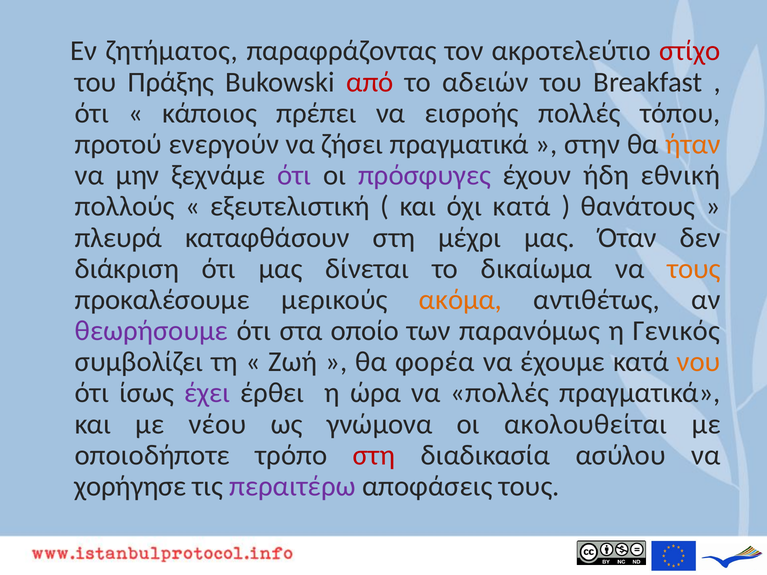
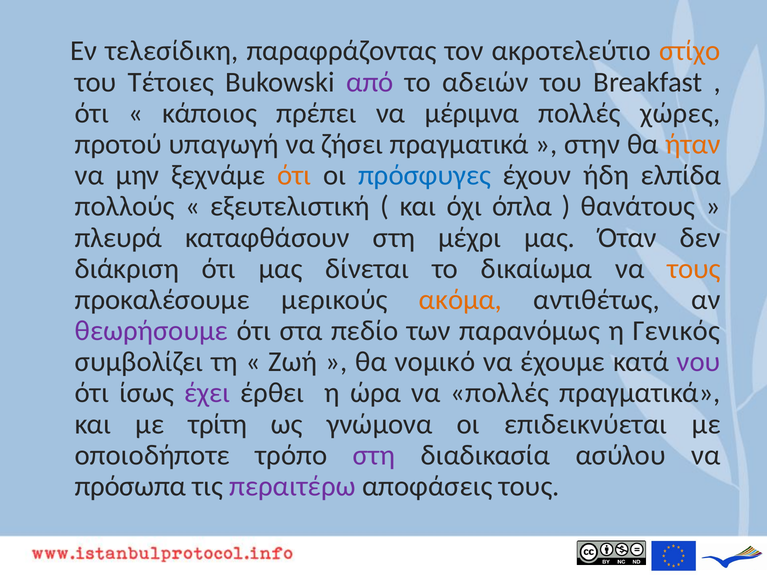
ζητήματος: ζητήματος -> τελεσίδικη (172, 51)
στίχο colour: red -> orange (690, 51)
Πράξης: Πράξης -> Τέτοιες (171, 82)
από colour: red -> purple (370, 82)
εισροής: εισροής -> μέριμνα (472, 113)
τόπου: τόπου -> χώρες (680, 113)
ενεργούν: ενεργούν -> υπαγωγή (224, 144)
ότι colour: purple -> orange (294, 175)
πρόσφυγες colour: purple -> blue (424, 175)
εθνική: εθνική -> ελπίδα (681, 175)
όχι κατά: κατά -> όπλα (522, 207)
οποίο: οποίο -> πεδίο (365, 331)
φορέα: φορέα -> νομικό (435, 362)
νου colour: orange -> purple (699, 362)
νέου: νέου -> τρίτη (218, 424)
ακολουθείται: ακολουθείται -> επιδεικνύεται (586, 424)
στη colour: red -> purple (374, 455)
χορήγησε: χορήγησε -> πρόσωπα (130, 486)
